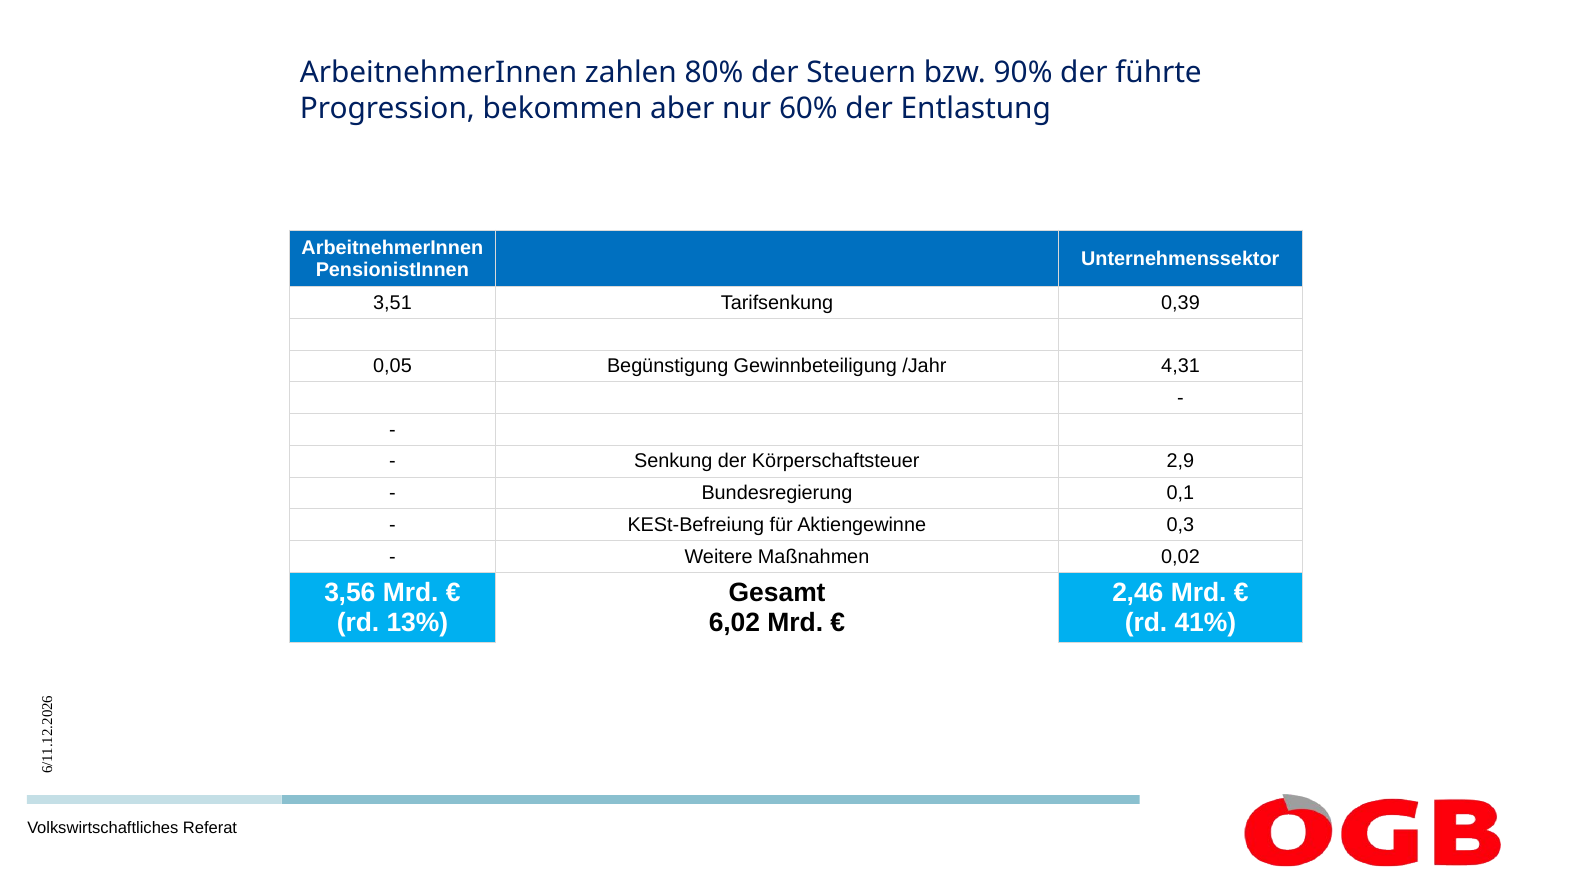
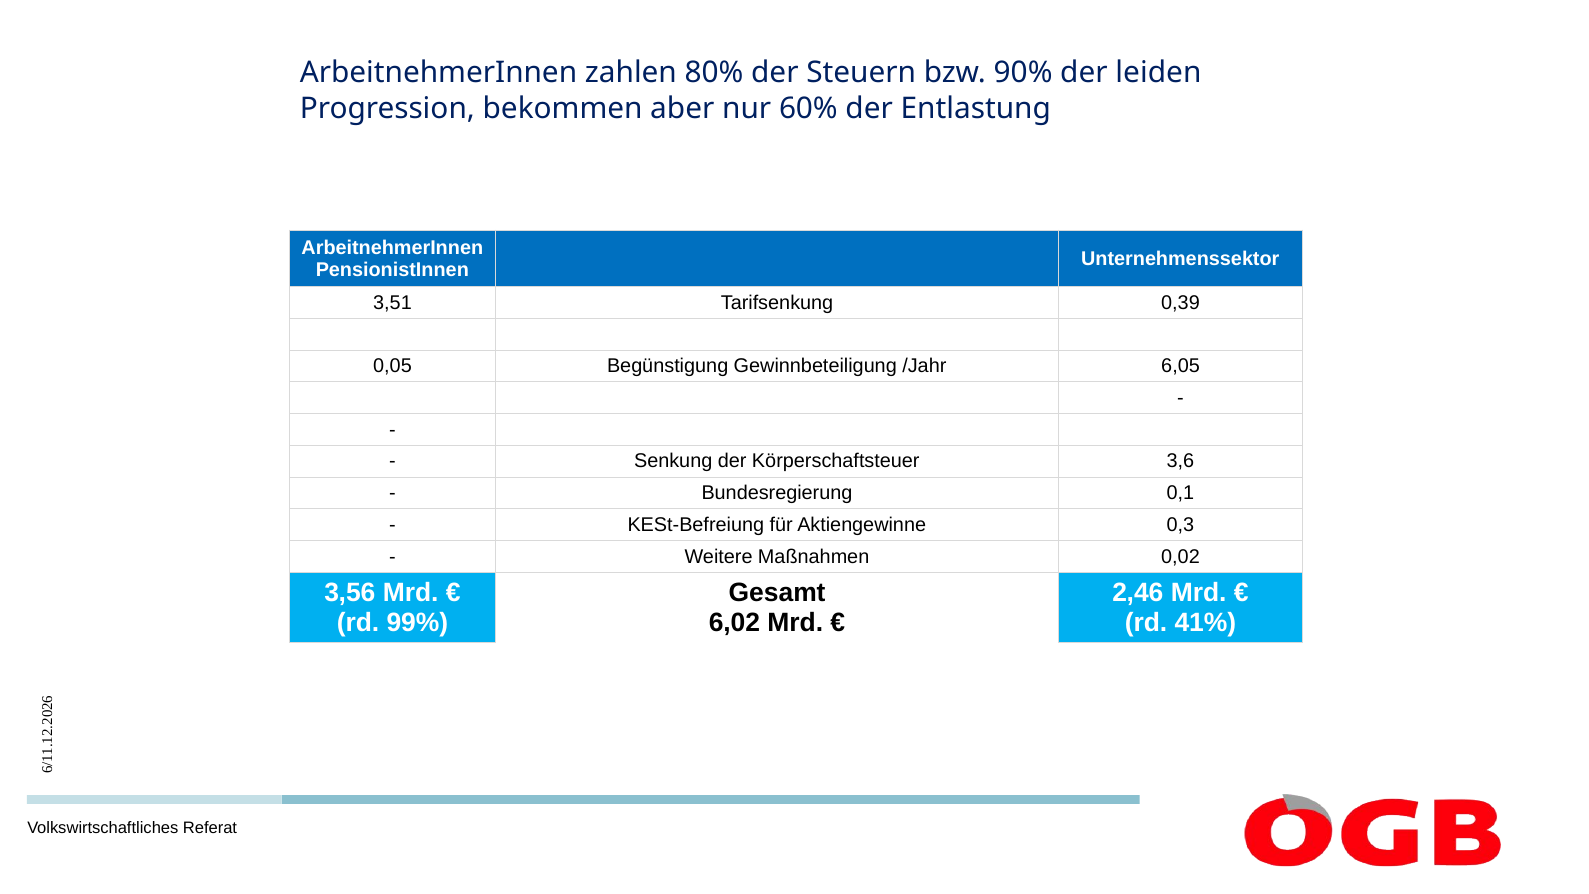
führte: führte -> leiden (1158, 73)
4,31: 4,31 -> 6,05 (1181, 366)
2,9: 2,9 -> 3,6 (1180, 461)
13%: 13% -> 99% (417, 622)
